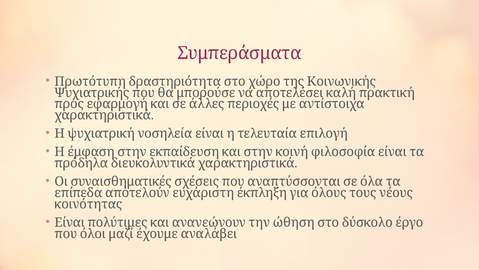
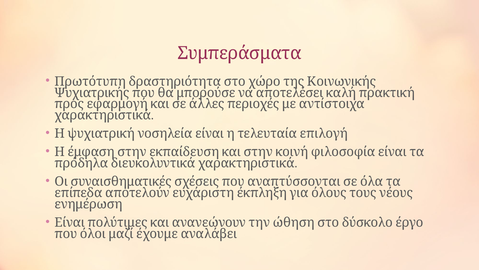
κοινότητας: κοινότητας -> ενημέρωση (88, 204)
